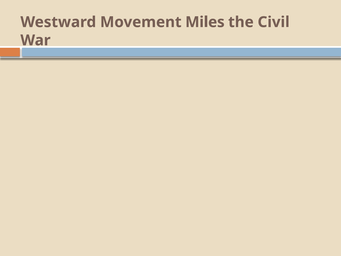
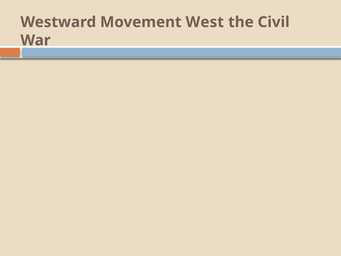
Miles: Miles -> West (205, 22)
